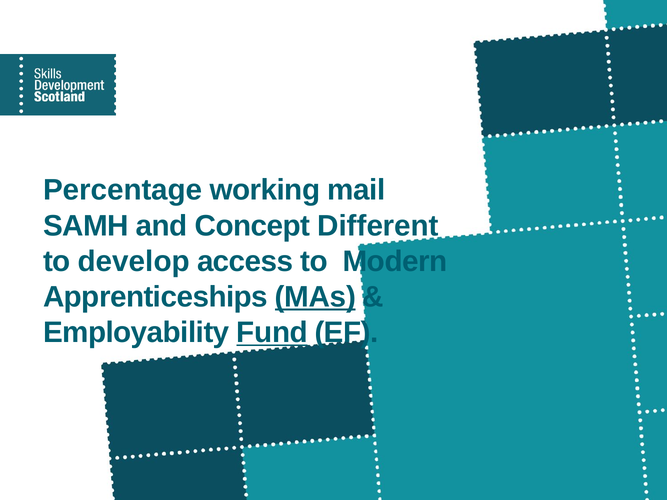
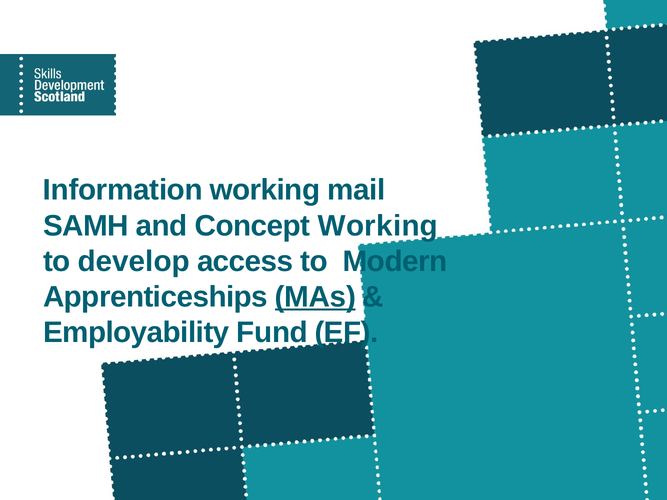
Percentage: Percentage -> Information (123, 190)
Concept Different: Different -> Working (378, 226)
Fund underline: present -> none (272, 333)
